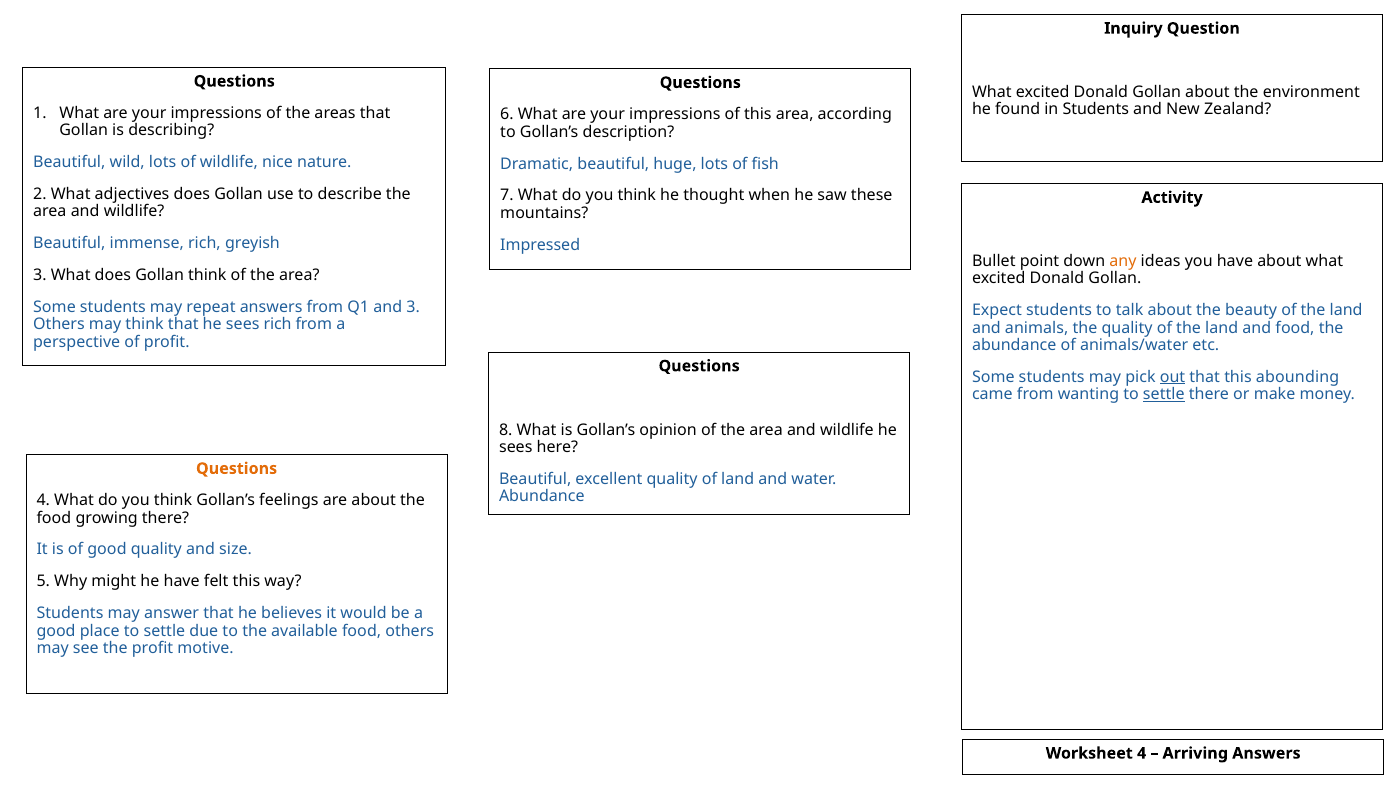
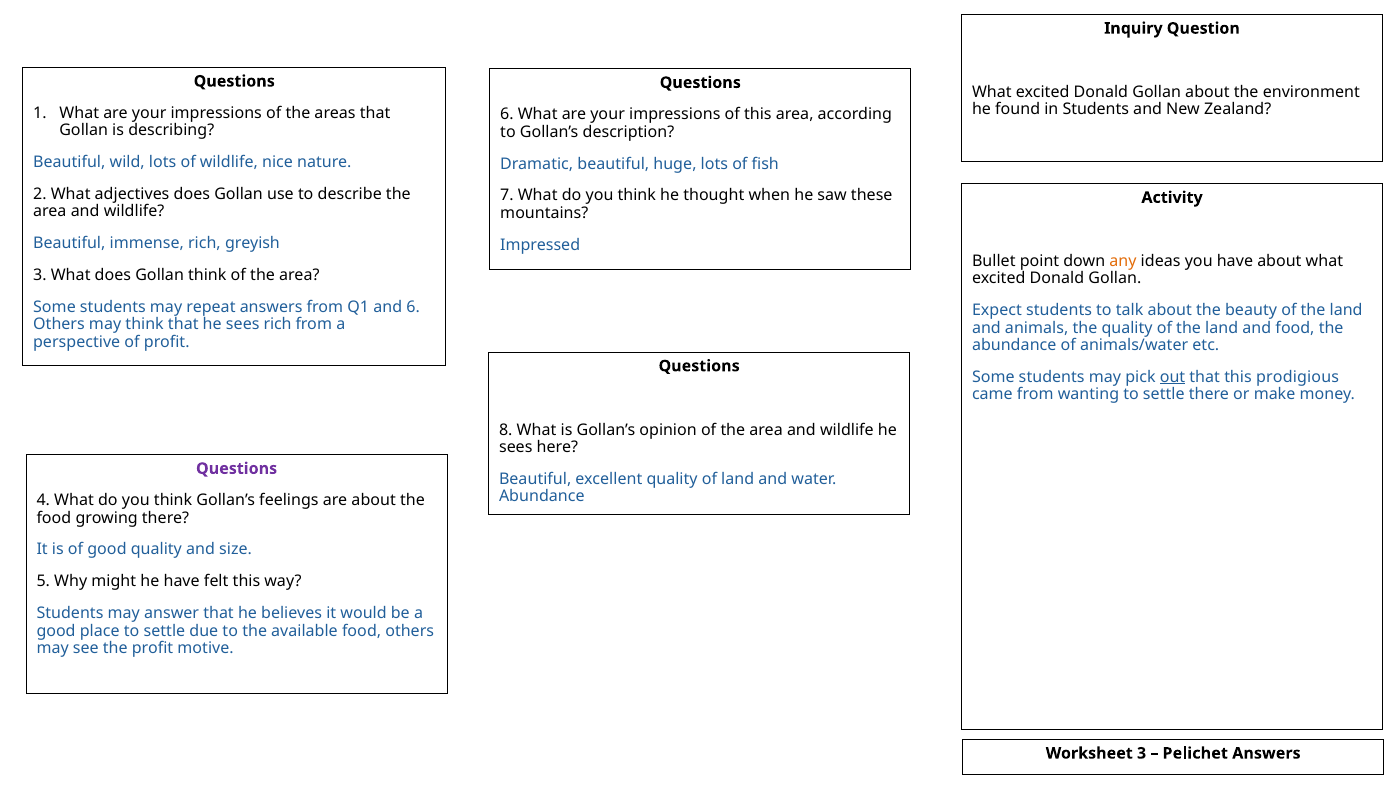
and 3: 3 -> 6 (413, 307)
abounding: abounding -> prodigious (1298, 377)
settle underline: present -> none (1164, 395)
Questions colour: orange -> purple (237, 469)
Worksheet 4: 4 -> 3 (1142, 754)
Arriving: Arriving -> Pelichet (1195, 754)
